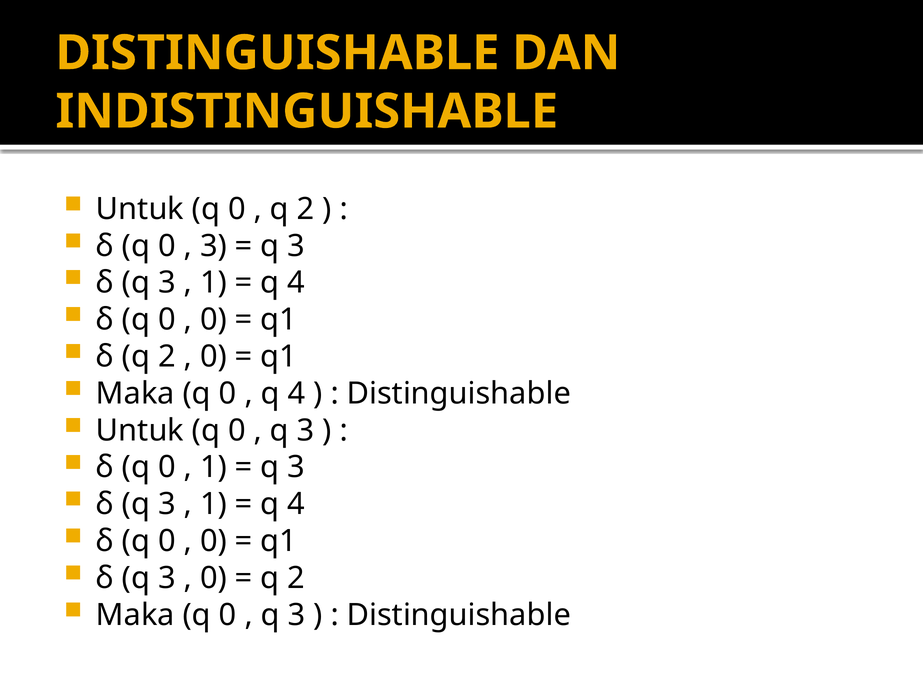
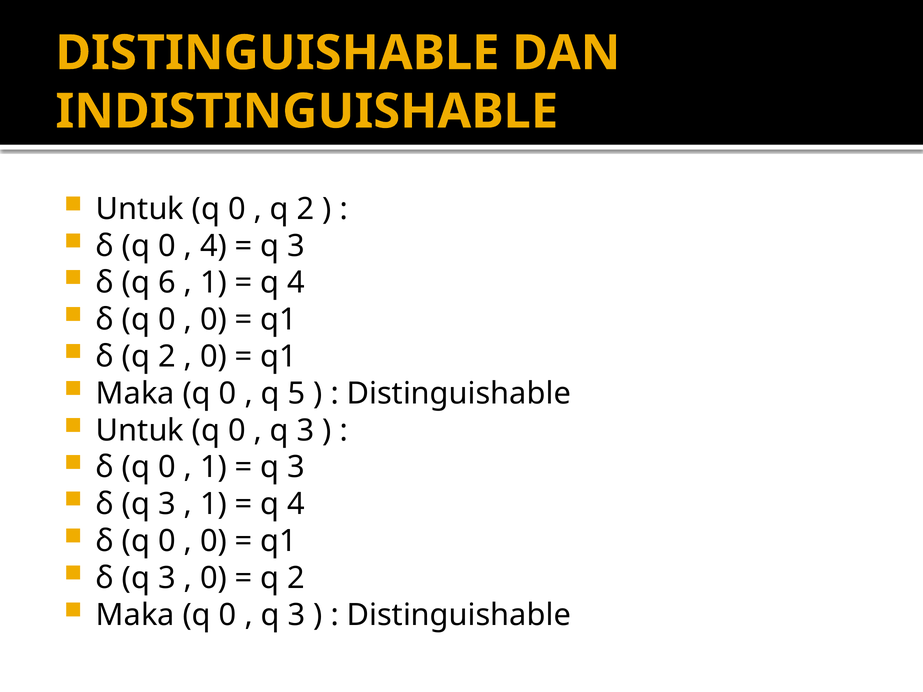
3: 3 -> 4 (213, 246)
3: 3 -> 6 (167, 283)
4: 4 -> 5 (296, 394)
